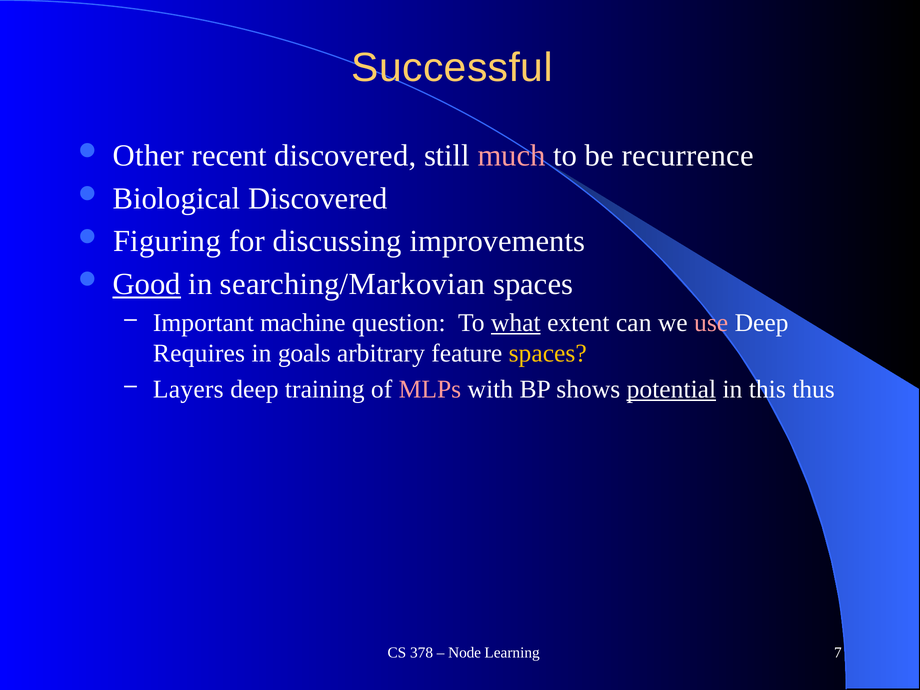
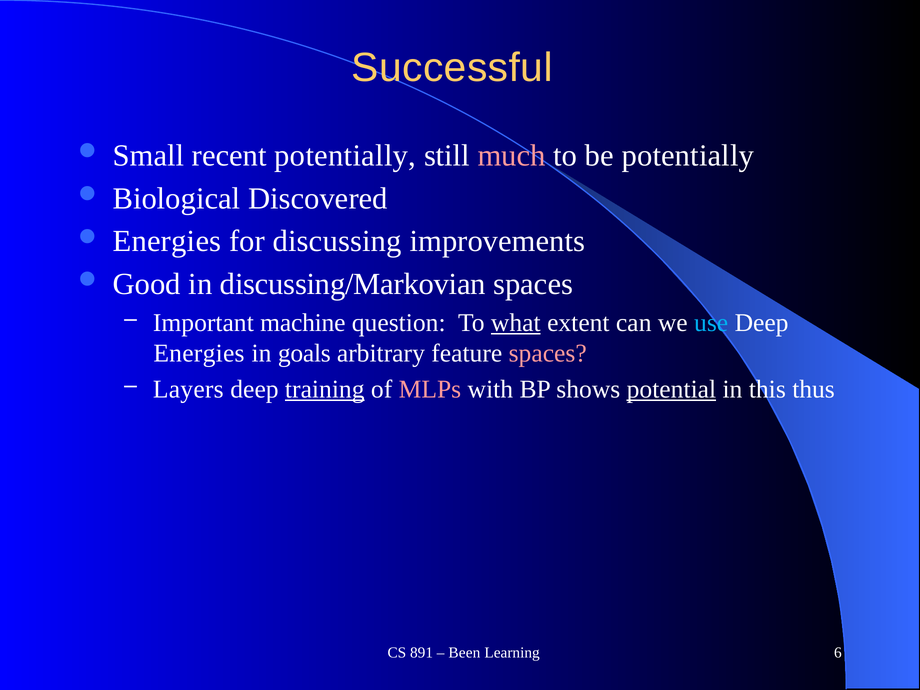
Other: Other -> Small (148, 155)
recent discovered: discovered -> potentially (345, 155)
be recurrence: recurrence -> potentially (688, 155)
Figuring: Figuring -> Energies (167, 241)
Good underline: present -> none (147, 284)
searching/Markovian: searching/Markovian -> discussing/Markovian (353, 284)
use colour: pink -> light blue (711, 323)
Requires: Requires -> Energies (199, 353)
spaces colour: yellow -> pink (548, 353)
training underline: none -> present (325, 389)
378: 378 -> 891 (422, 653)
Node: Node -> Been (464, 653)
7: 7 -> 6 (838, 653)
